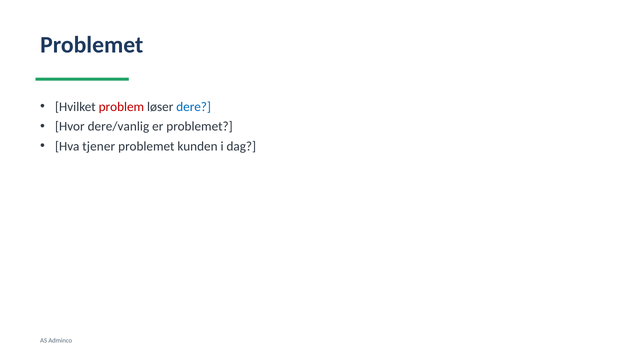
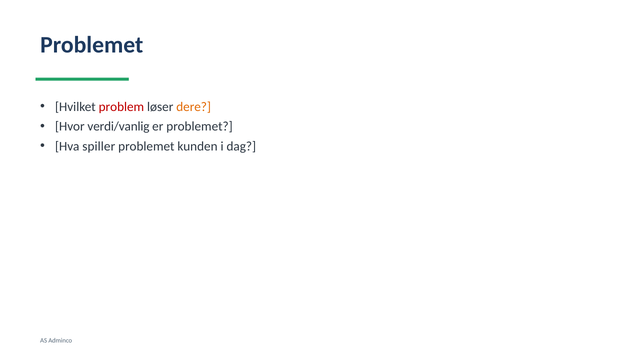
dere colour: blue -> orange (194, 107)
dere/vanlig: dere/vanlig -> verdi/vanlig (119, 127)
tjener: tjener -> spiller (99, 147)
